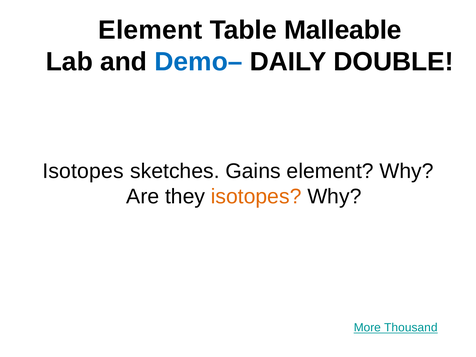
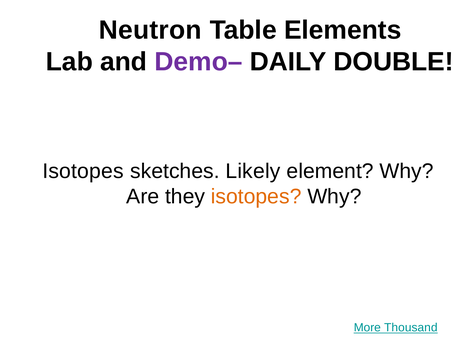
Element: Element -> Neutron (150, 30)
Malleable: Malleable -> Elements (343, 30)
Demo– colour: blue -> purple (198, 62)
Gains: Gains -> Likely (253, 171)
